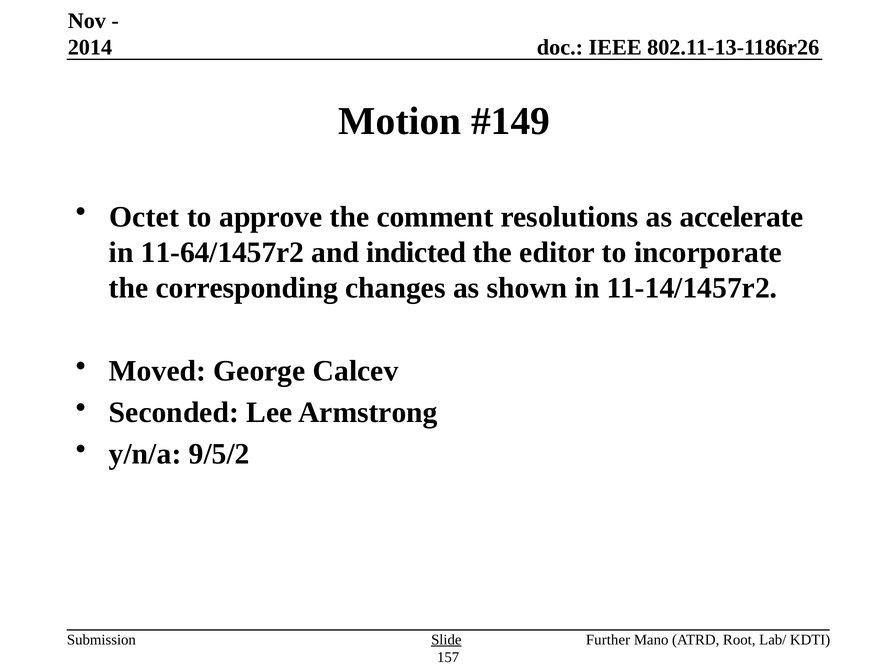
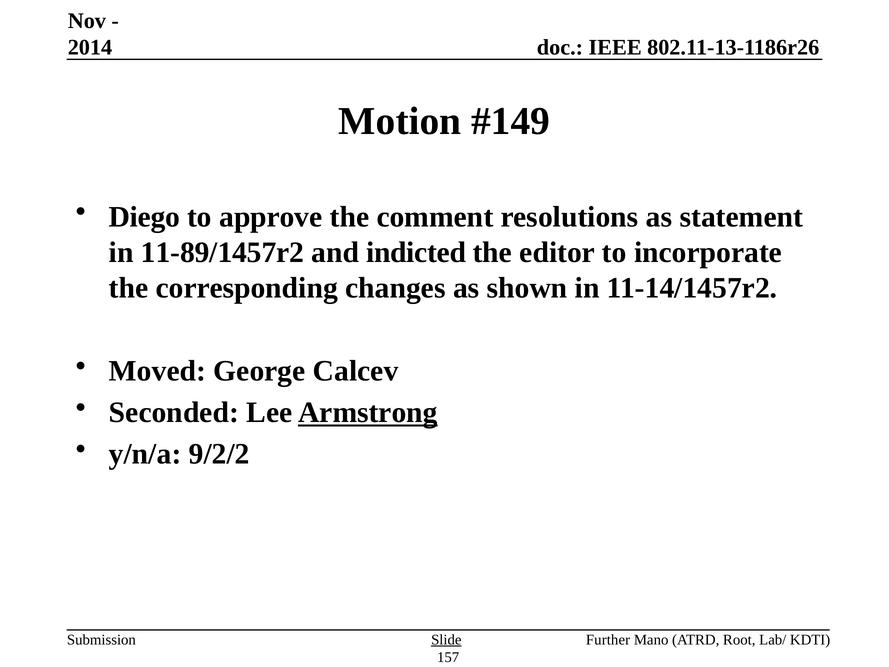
Octet: Octet -> Diego (144, 217)
accelerate: accelerate -> statement (741, 217)
11-64/1457r2: 11-64/1457r2 -> 11-89/1457r2 (223, 253)
Armstrong underline: none -> present (368, 412)
9/5/2: 9/5/2 -> 9/2/2 (219, 454)
